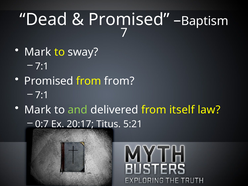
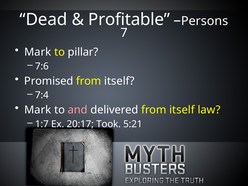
Promised: Promised -> Profitable (129, 20)
Baptism: Baptism -> Persons (205, 21)
sway: sway -> pillar (83, 52)
7:1: 7:1 -> 7:6 (42, 66)
from: from -> itself (119, 81)
7:1: 7:1 -> 7:4 (42, 95)
and colour: light green -> pink (78, 110)
0:7: 0:7 -> 1:7 (42, 124)
Titus: Titus -> Took (109, 124)
